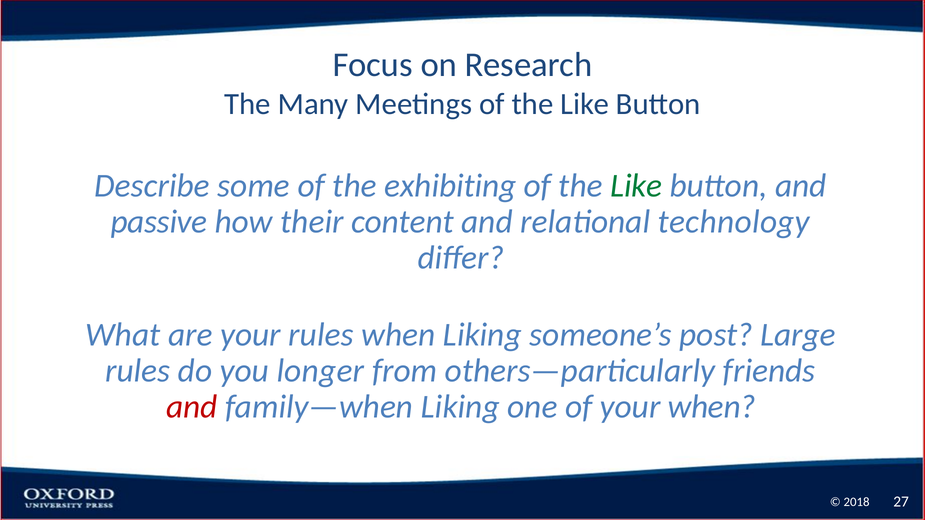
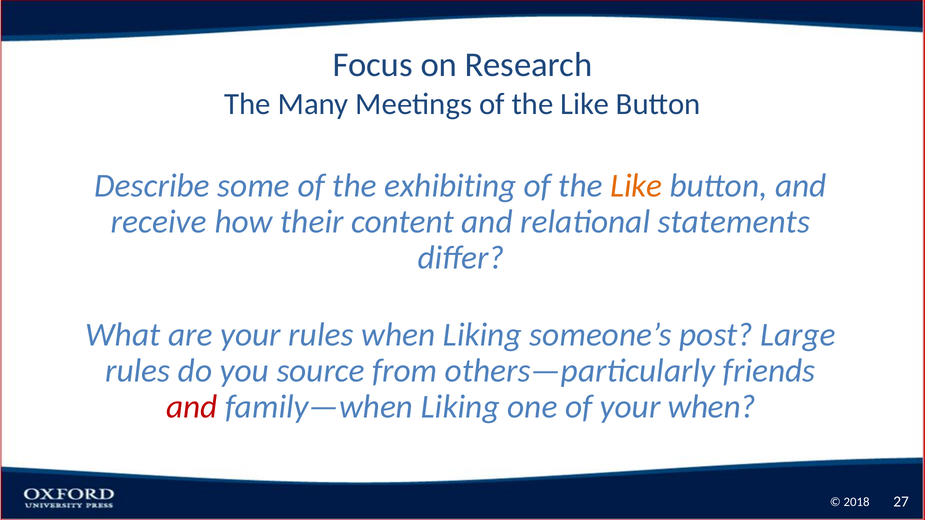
Like colour: green -> orange (636, 186)
passive: passive -> receive (159, 222)
technology: technology -> statements (734, 222)
longer: longer -> source (321, 371)
